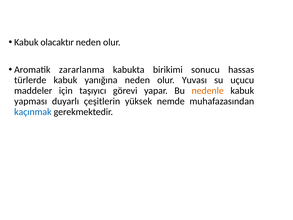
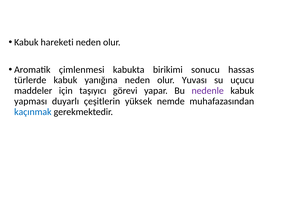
olacaktır: olacaktır -> hareketi (57, 42)
zararlanma: zararlanma -> çimlenmesi (82, 69)
nedenle colour: orange -> purple (208, 91)
